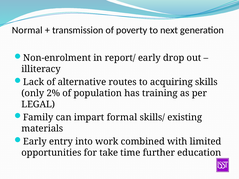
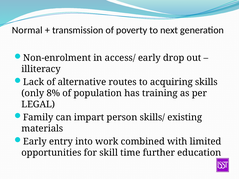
report/: report/ -> access/ (120, 58)
2%: 2% -> 8% (53, 93)
formal: formal -> person (122, 118)
take: take -> skill (109, 153)
